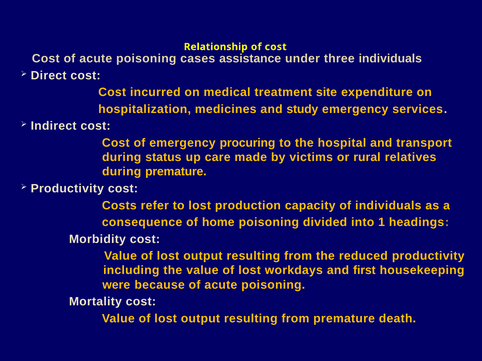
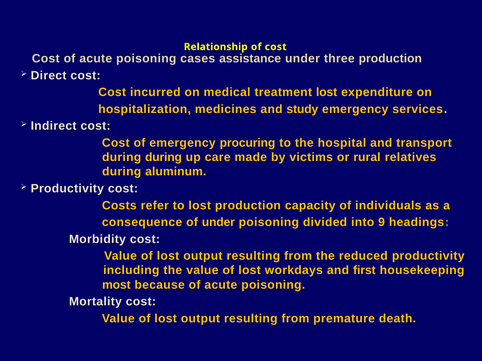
three individuals: individuals -> production (390, 59)
treatment site: site -> lost (327, 92)
during status: status -> during (164, 157)
during premature: premature -> aluminum (176, 172)
of home: home -> under (218, 223)
1: 1 -> 9 (382, 223)
were: were -> most (116, 285)
